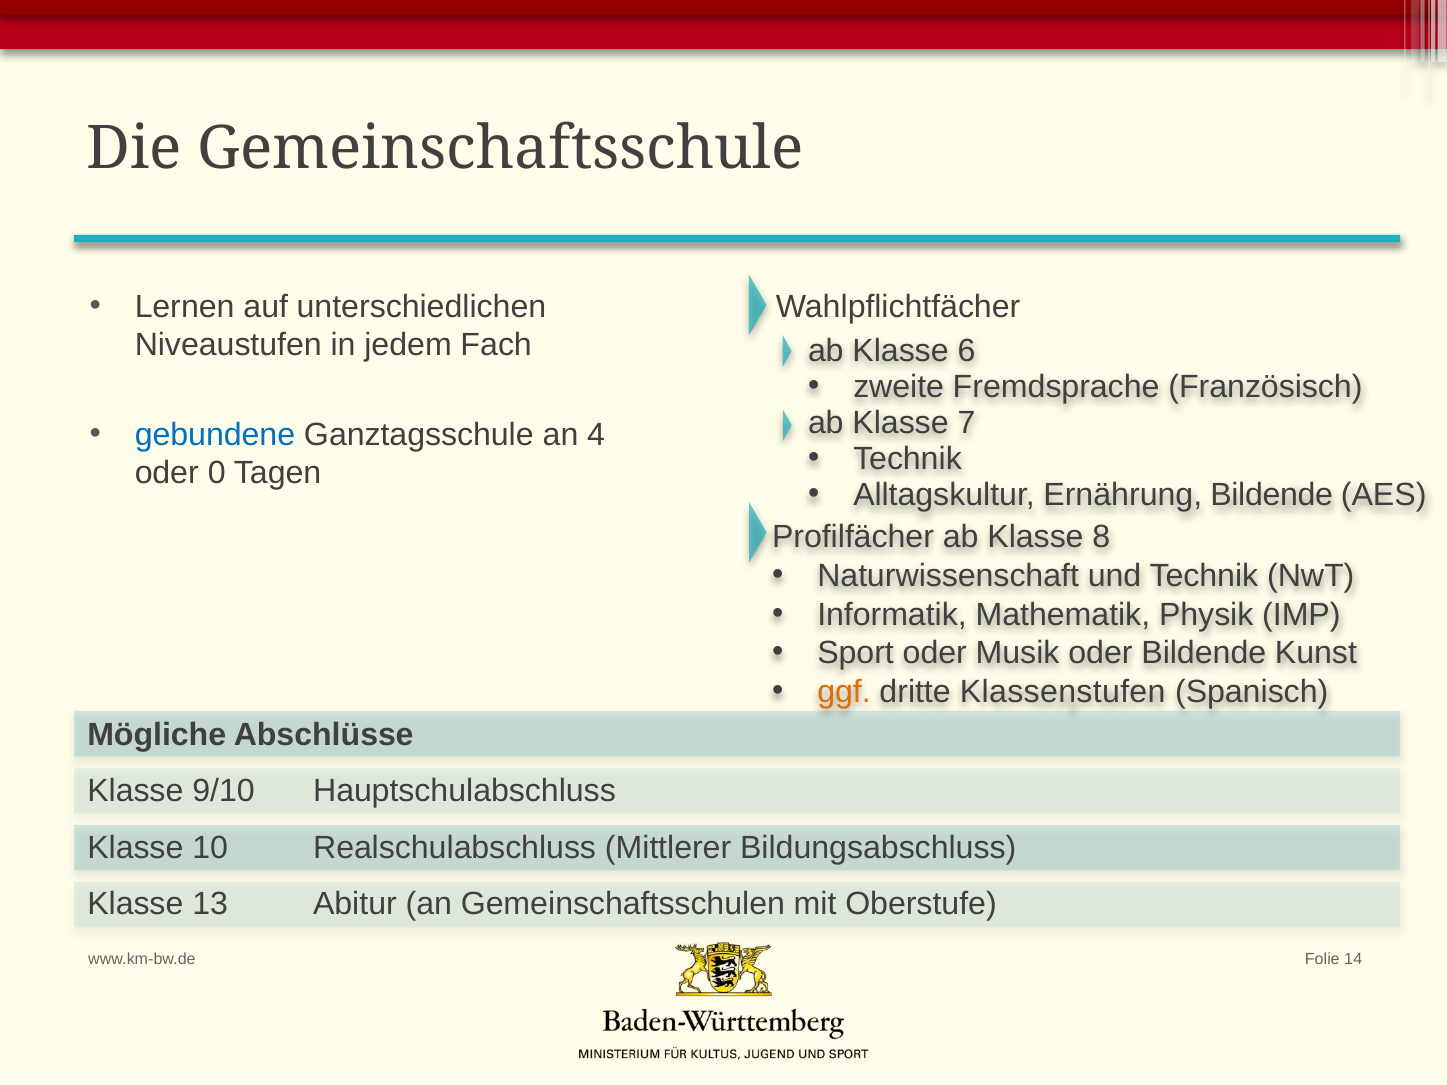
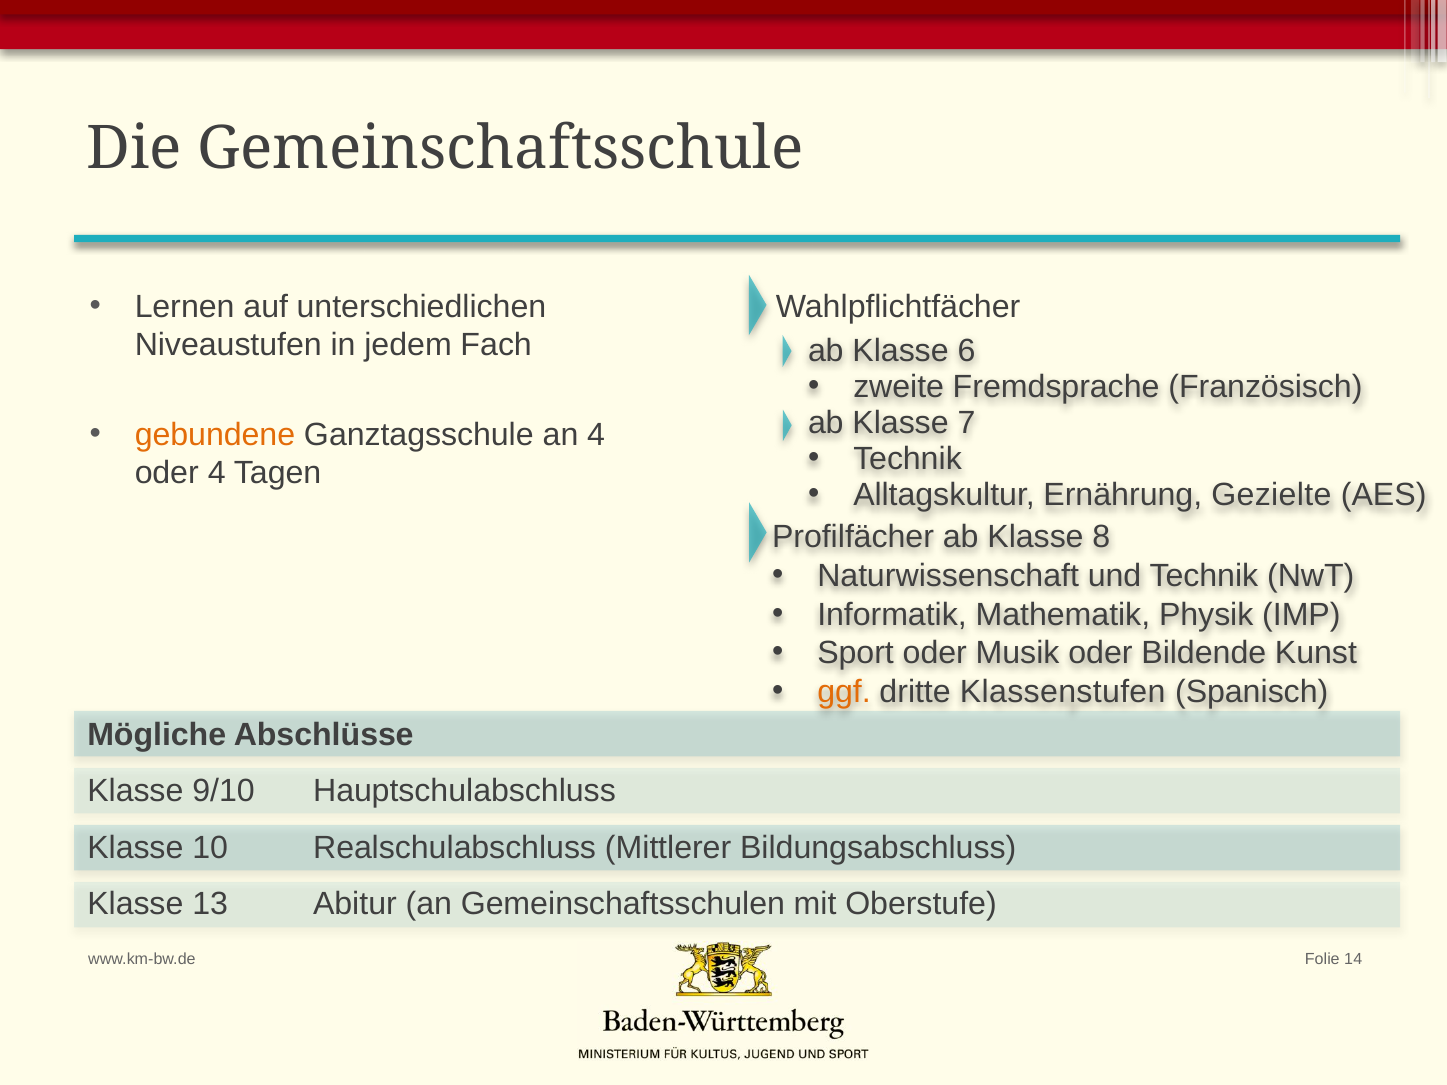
gebundene colour: blue -> orange (215, 435)
oder 0: 0 -> 4 (217, 473)
Ernährung Bildende: Bildende -> Gezielte (1271, 495)
